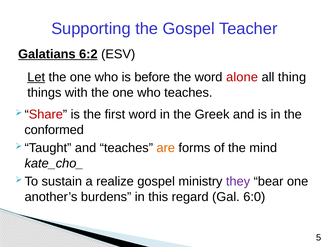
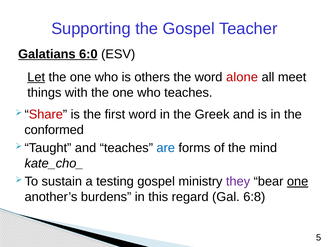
6:2: 6:2 -> 6:0 (88, 54)
before: before -> others (152, 77)
thing: thing -> meet (292, 77)
are colour: orange -> blue (166, 148)
realize: realize -> testing (115, 181)
one underline: none -> present (298, 181)
6:0: 6:0 -> 6:8 (254, 197)
